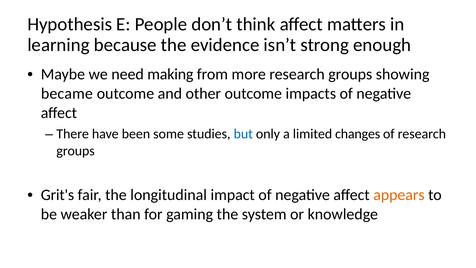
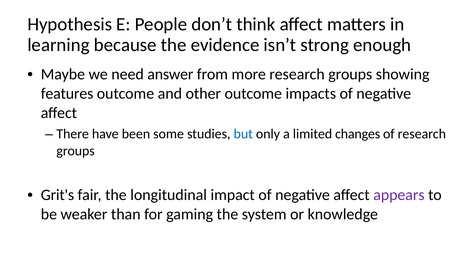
making: making -> answer (170, 74)
became: became -> features (67, 94)
appears colour: orange -> purple (399, 195)
